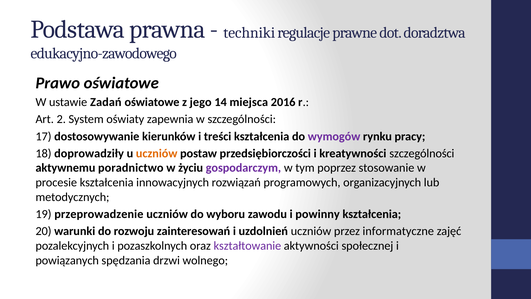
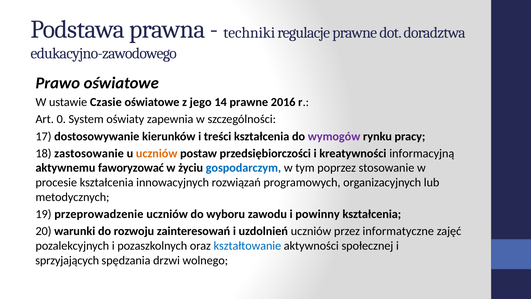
Zadań: Zadań -> Czasie (106, 102)
14 miejsca: miejsca -> prawne (249, 102)
2: 2 -> 0 (61, 119)
doprowadziły: doprowadziły -> zastosowanie (89, 153)
kreatywności szczególności: szczególności -> informacyjną (422, 153)
poradnictwo: poradnictwo -> faworyzować (131, 168)
gospodarczym colour: purple -> blue (243, 168)
kształtowanie colour: purple -> blue (247, 246)
powiązanych: powiązanych -> sprzyjających (67, 260)
